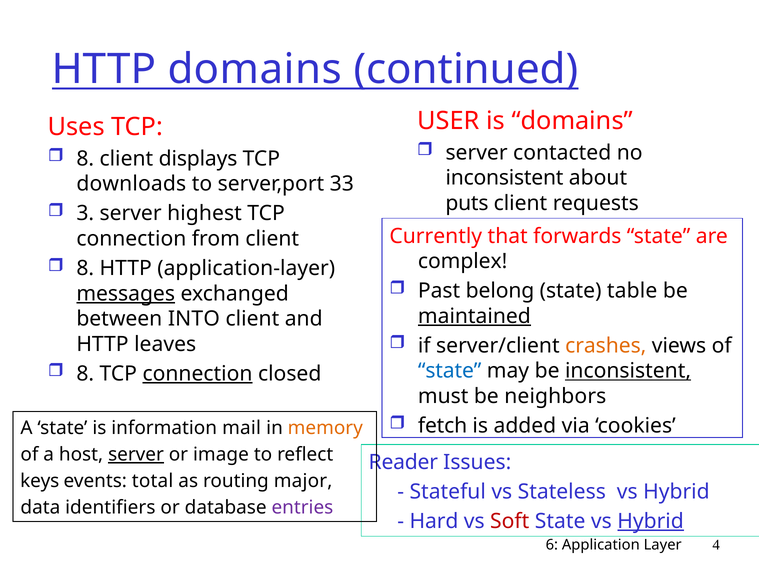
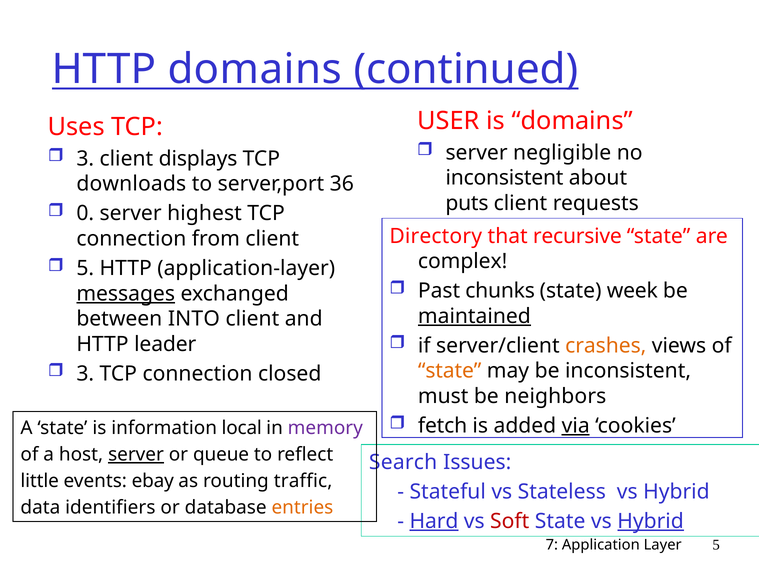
contacted: contacted -> negligible (562, 153)
8: 8 -> 3 (85, 159)
33: 33 -> 36 (342, 184)
3: 3 -> 0 (85, 214)
Currently: Currently -> Directory (436, 236)
forwards: forwards -> recursive (577, 236)
8: 8 -> 5 (85, 268)
belong: belong -> chunks (500, 291)
table: table -> week (632, 291)
leaves: leaves -> leader (165, 344)
8: 8 -> 3 (85, 374)
connection underline: present -> none (198, 374)
state colour: blue -> orange (450, 371)
inconsistent underline: present -> none (628, 371)
via underline: none -> present (576, 426)
mail: mail -> local (242, 428)
memory colour: orange -> purple (325, 428)
image: image -> queue (221, 455)
Reader: Reader -> Search (403, 462)
keys: keys -> little (40, 481)
total: total -> ebay (153, 481)
major: major -> traffic (303, 481)
entries colour: purple -> orange (302, 508)
Hard underline: none -> present (434, 521)
6: 6 -> 7 (552, 545)
Layer 4: 4 -> 5 (716, 545)
